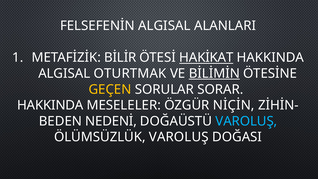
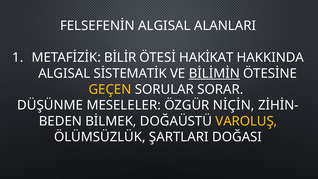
HAKİKAT underline: present -> none (206, 58)
OTURTMAK: OTURTMAK -> SİSTEMATİK (130, 73)
HAKKINDA: HAKKINDA -> DÜŞÜNME (50, 105)
NEDENİ: NEDENİ -> BİLMEK (111, 121)
VAROLUŞ colour: light blue -> yellow (246, 121)
ÖLÜMSÜZLÜK VAROLUŞ: VAROLUŞ -> ŞARTLARI (179, 137)
